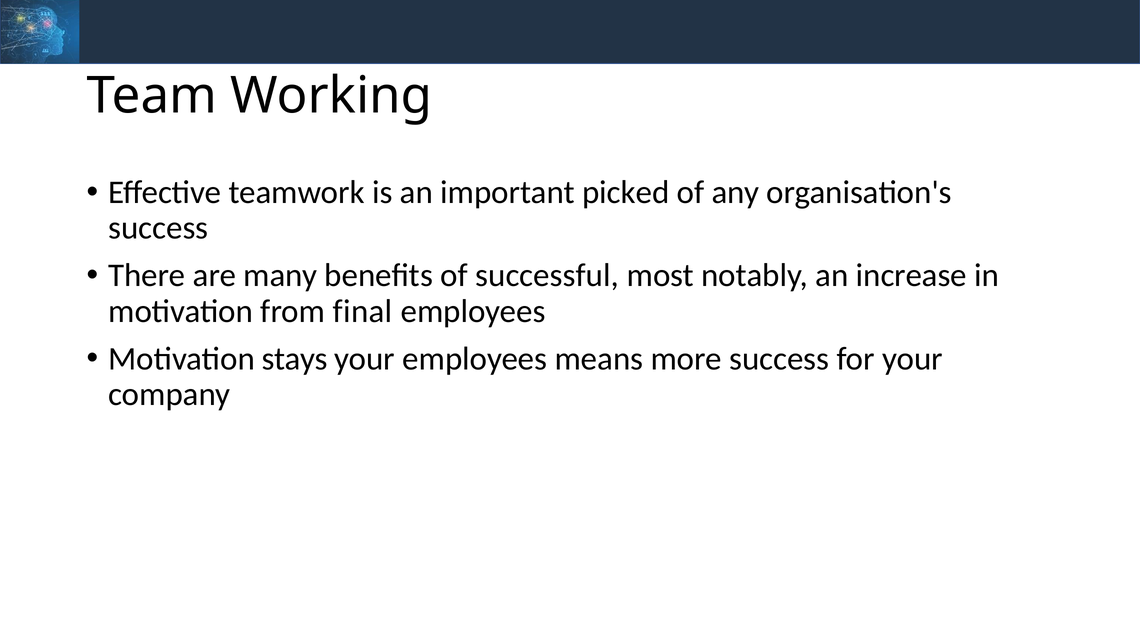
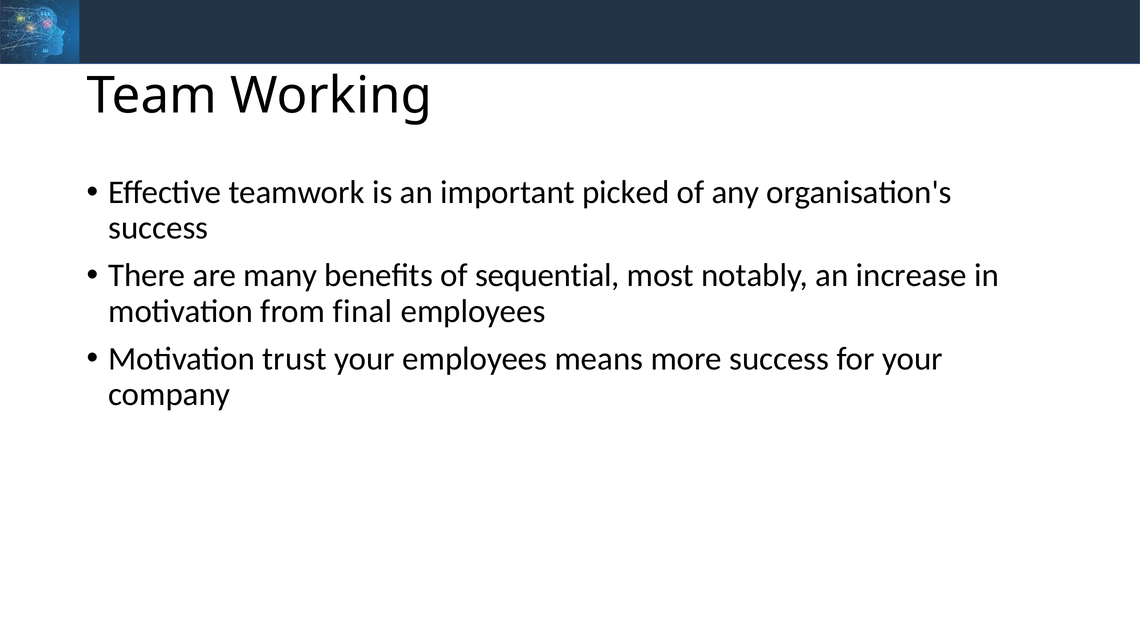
successful: successful -> sequential (547, 276)
stays: stays -> trust (295, 359)
